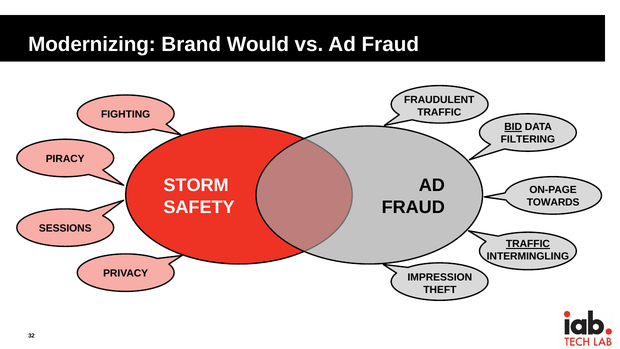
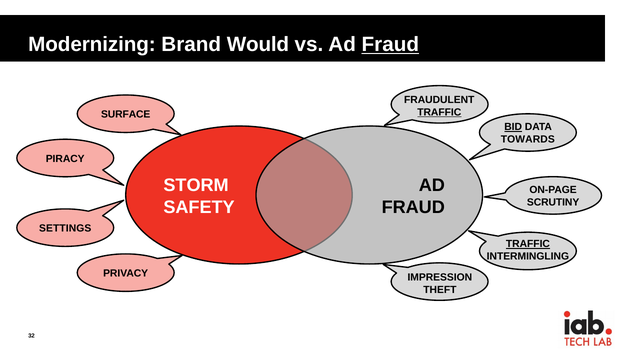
Fraud underline: none -> present (390, 45)
TRAFFIC underline: none -> present (439, 112)
FIGHTING: FIGHTING -> SURFACE (126, 114)
FILTERING: FILTERING -> TOWARDS (528, 139)
TOWARDS: TOWARDS -> SCRUTINY (553, 202)
SESSIONS: SESSIONS -> SETTINGS (65, 228)
